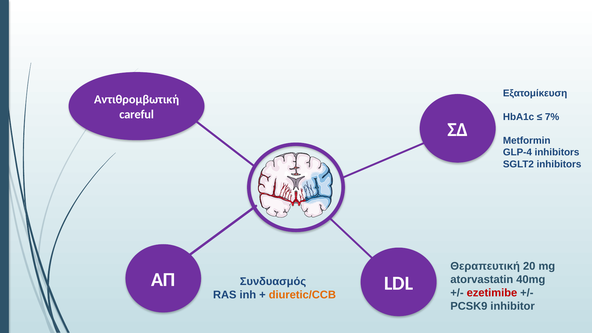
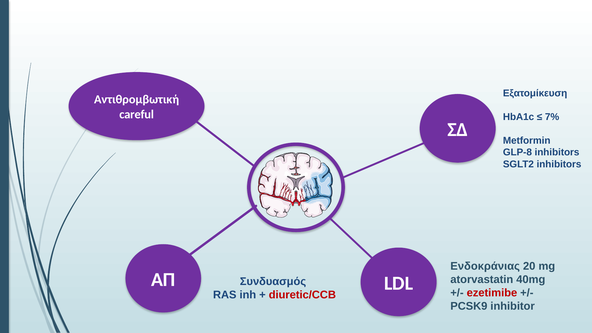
GLP-4: GLP-4 -> GLP-8 (517, 152)
Θεραπευτική: Θεραπευτική -> Ενδοκράνιας (485, 266)
diuretic/CCB colour: orange -> red (302, 295)
